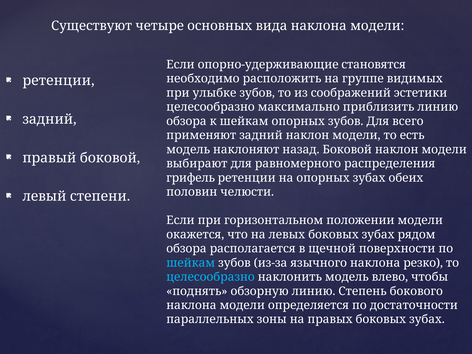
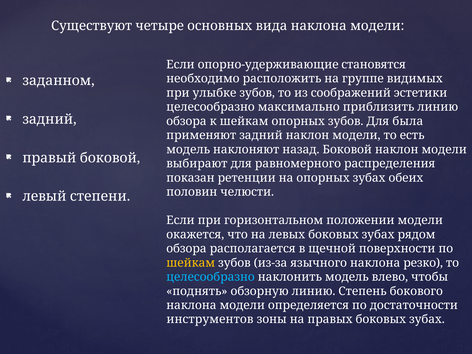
ретенции: ретенции -> заданном (59, 81)
всего: всего -> была (408, 121)
грифель: грифель -> показан (190, 178)
шейкам colour: light blue -> yellow (191, 263)
параллельных: параллельных -> инструментов (210, 319)
